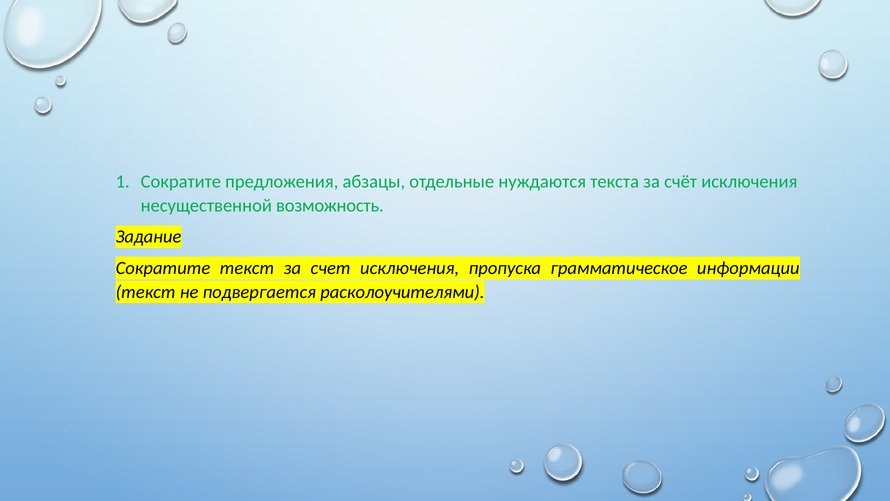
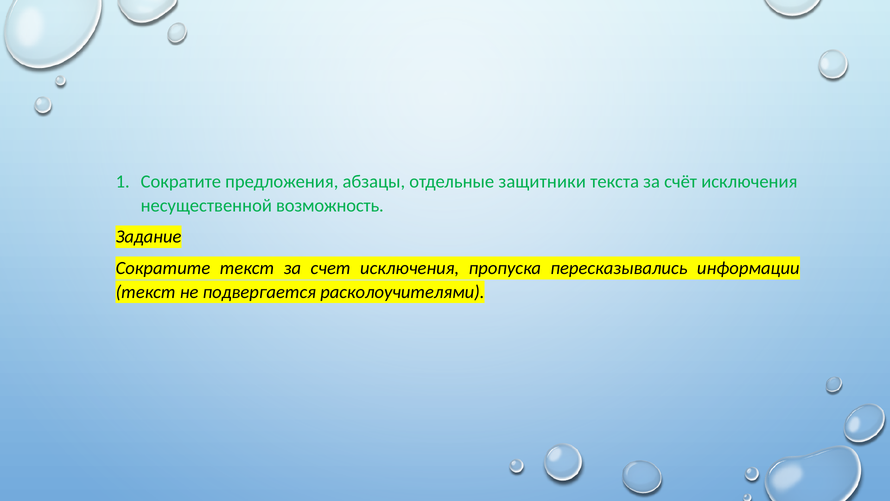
нуждаются: нуждаются -> защитники (542, 182)
грамматическое: грамматическое -> пересказывались (619, 268)
